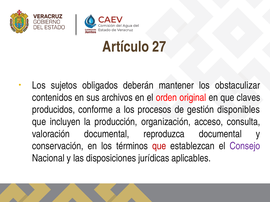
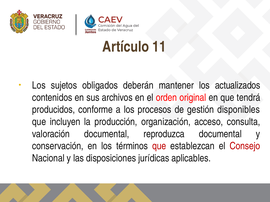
27: 27 -> 11 (159, 47)
obstaculizar: obstaculizar -> actualizados (238, 86)
claves: claves -> tendrá (249, 98)
Consejo colour: purple -> red (245, 146)
